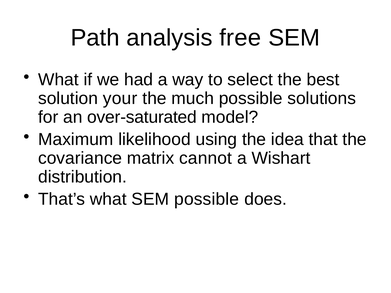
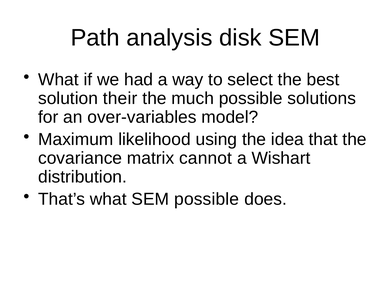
free: free -> disk (240, 38)
your: your -> their (120, 98)
over-saturated: over-saturated -> over-variables (142, 117)
